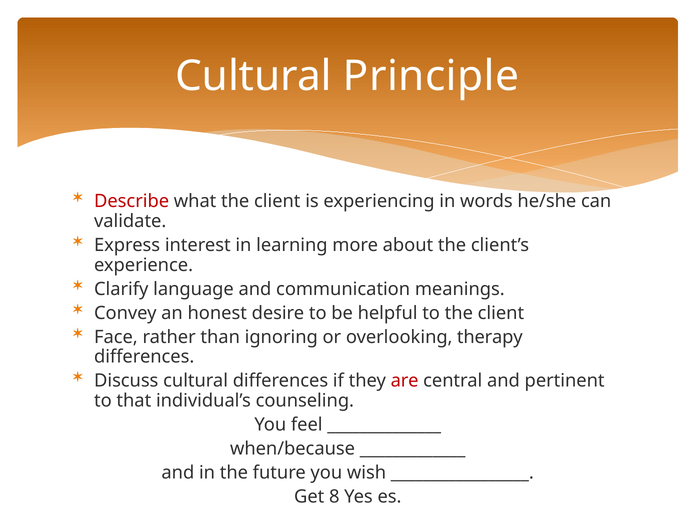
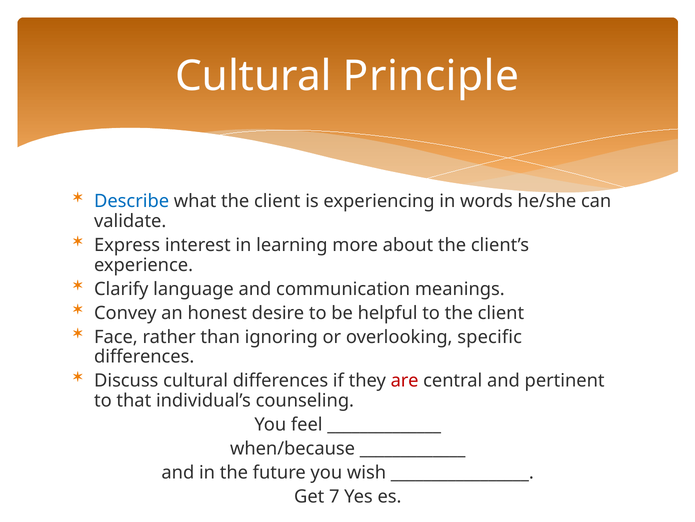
Describe colour: red -> blue (132, 201)
therapy: therapy -> specific (490, 337)
8: 8 -> 7 (334, 496)
